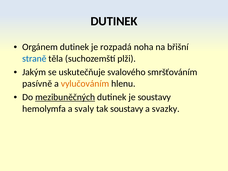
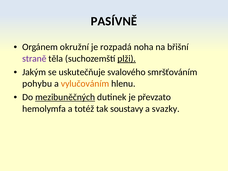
DUTINEK: DUTINEK -> PASÍVNĚ (114, 21)
Orgánem dutinek: dutinek -> okružní (74, 47)
straně colour: blue -> purple (34, 59)
plži underline: none -> present (127, 59)
pasívně: pasívně -> pohybu (37, 84)
je soustavy: soustavy -> převzato (154, 97)
svaly: svaly -> totéž (84, 109)
